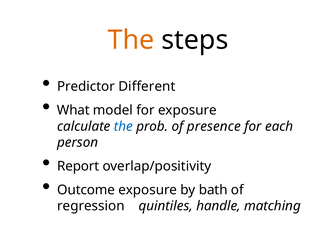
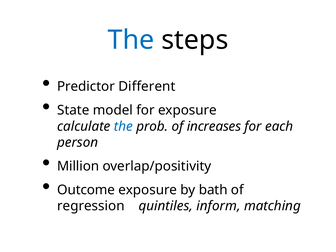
The colour: orange -> blue (131, 40)
What: What -> State (73, 110)
presence: presence -> increases (214, 126)
Report: Report -> Million (78, 166)
handle: handle -> inform (218, 206)
